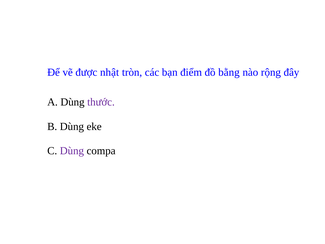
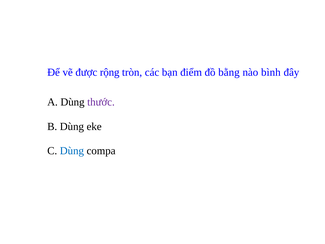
nhật: nhật -> rộng (110, 72)
rộng: rộng -> bình (271, 72)
Dùng colour: purple -> blue (72, 151)
